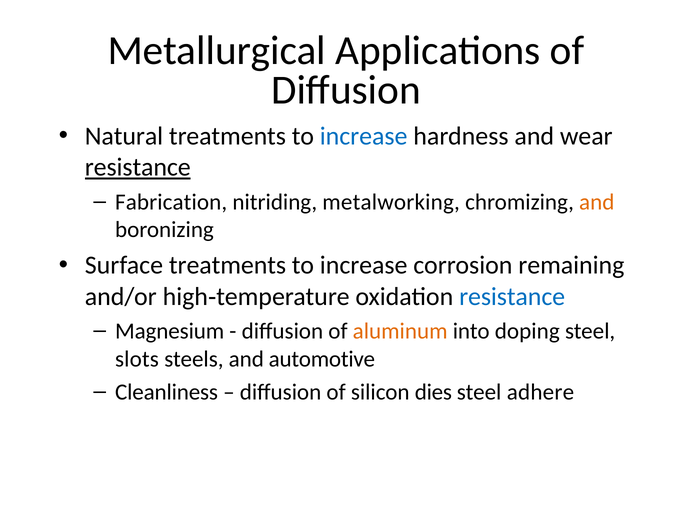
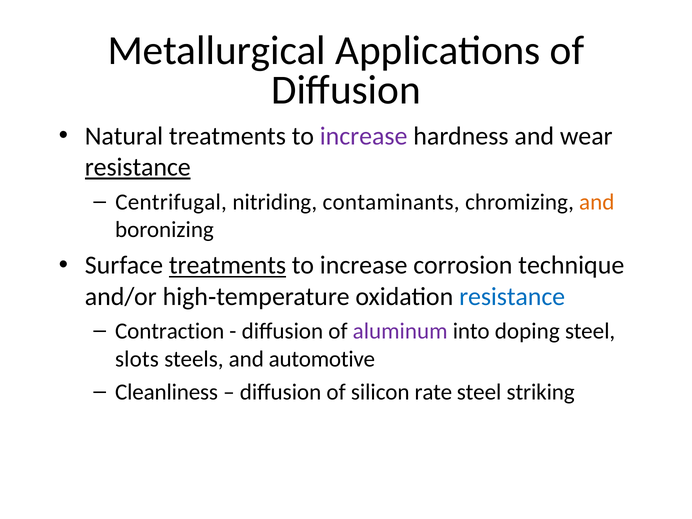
increase colour: blue -> purple (364, 136)
Fabrication: Fabrication -> Centrifugal (171, 202)
metalworking: metalworking -> contaminants (391, 202)
treatments underline: none -> present (228, 265)
remaining: remaining -> technique (571, 265)
Magnesium: Magnesium -> Contraction (170, 331)
aluminum colour: orange -> purple (400, 331)
dies: dies -> rate (433, 392)
adhere: adhere -> striking (541, 392)
